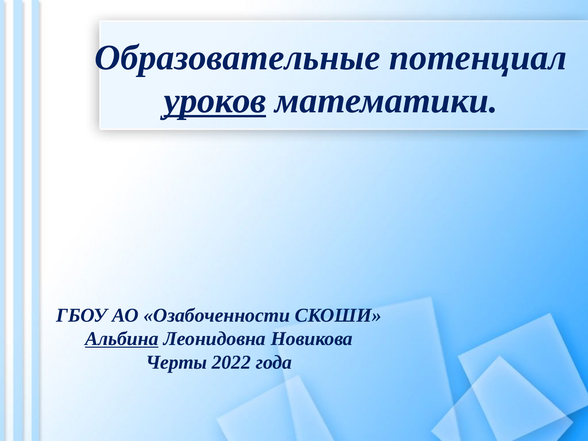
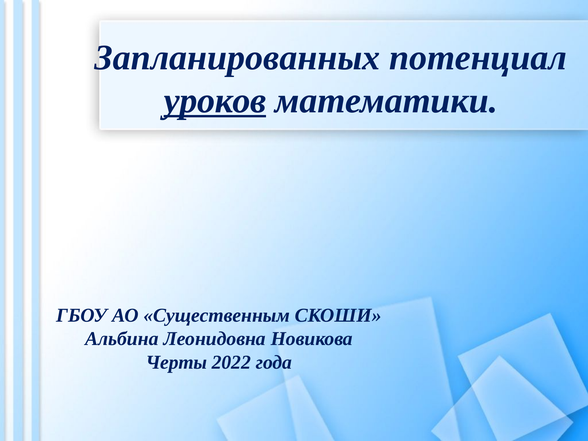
Образовательные: Образовательные -> Запланированных (237, 58)
Озабоченности: Озабоченности -> Существенным (217, 315)
Альбина underline: present -> none (122, 339)
